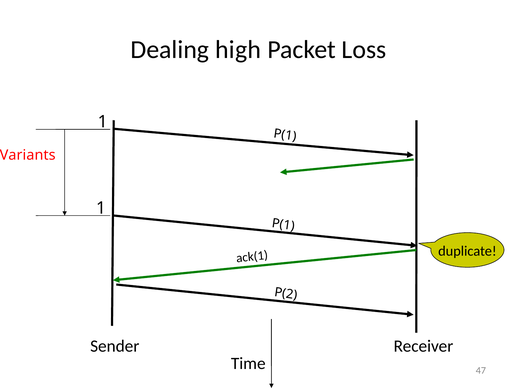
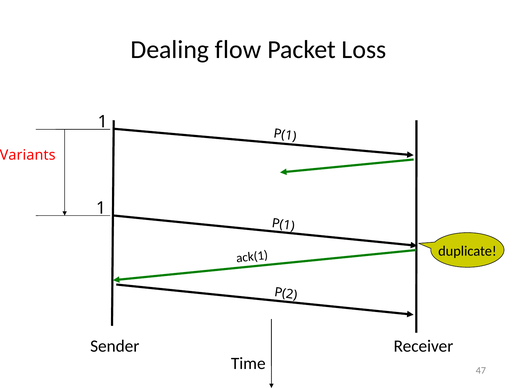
high: high -> flow (238, 50)
